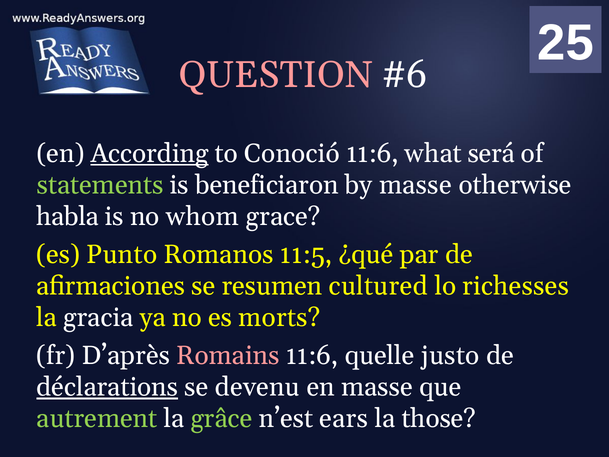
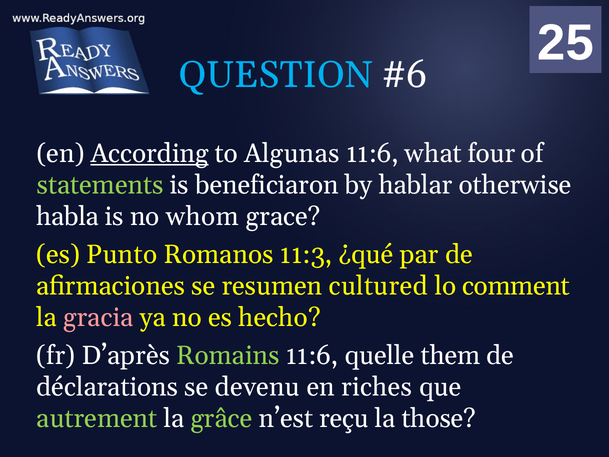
QUESTION colour: pink -> light blue (276, 75)
Conoció: Conoció -> Algunas (292, 153)
será: será -> four (491, 153)
by masse: masse -> hablar (416, 185)
11:5: 11:5 -> 11:3 (306, 254)
richesses: richesses -> comment (516, 286)
gracia colour: white -> pink (98, 317)
morts: morts -> hecho (279, 317)
Romains colour: pink -> light green (228, 355)
justo: justo -> them (451, 355)
déclarations underline: present -> none (107, 387)
en masse: masse -> riches (377, 387)
ears: ears -> reçu (344, 418)
